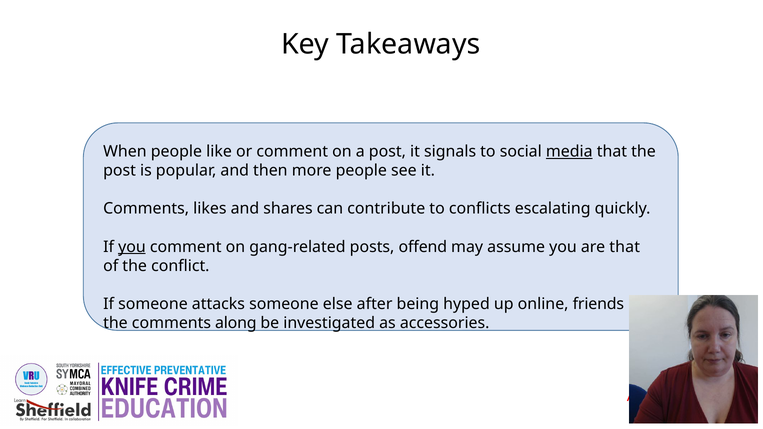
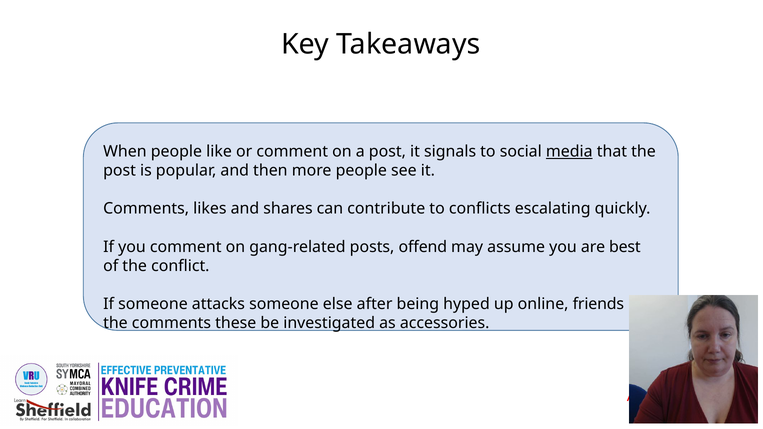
you underline: present -> none (132, 247)
are that: that -> best (625, 247)
along: along -> these (236, 323)
